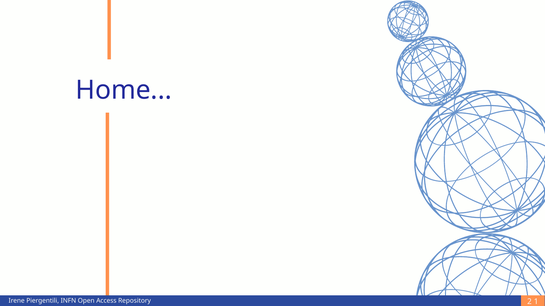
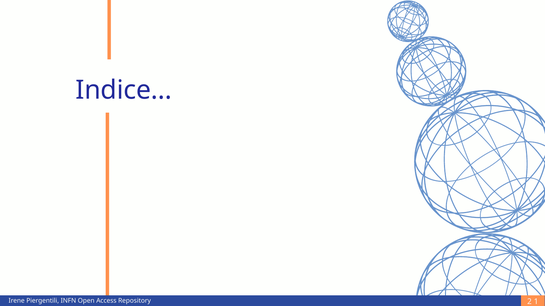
Home: Home -> Indice (124, 90)
